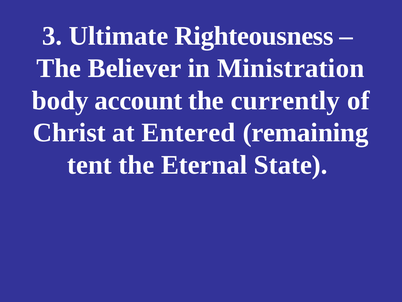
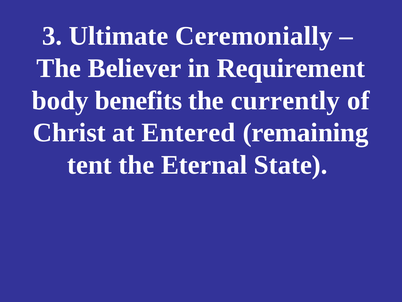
Righteousness: Righteousness -> Ceremonially (254, 36)
Ministration: Ministration -> Requirement (291, 68)
account: account -> benefits (138, 100)
